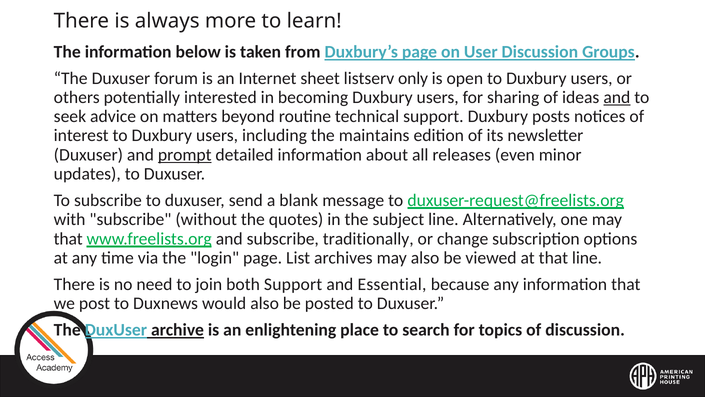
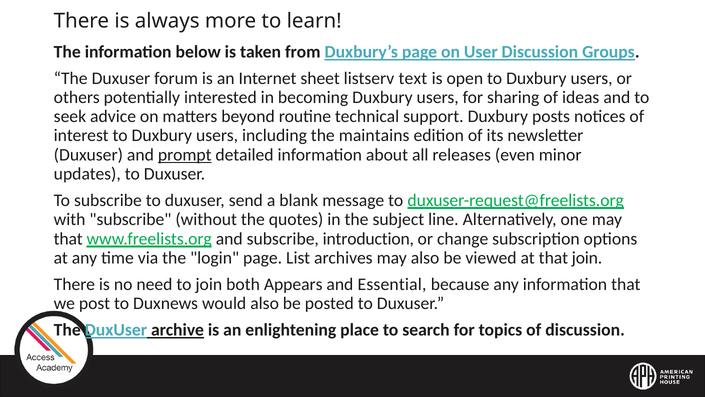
only: only -> text (413, 78)
and underline: present -> none (617, 97)
traditionally: traditionally -> introduction (368, 239)
that line: line -> join (587, 258)
both Support: Support -> Appears (293, 284)
